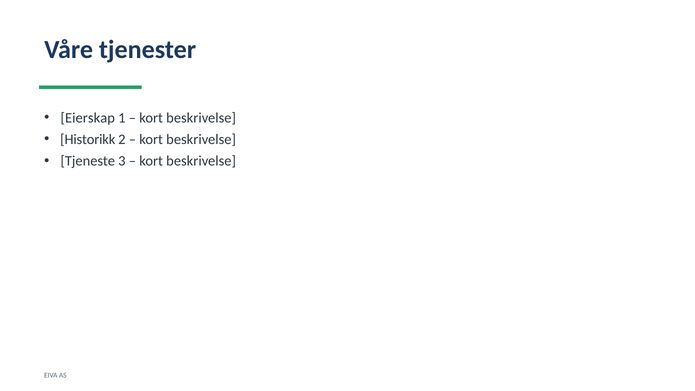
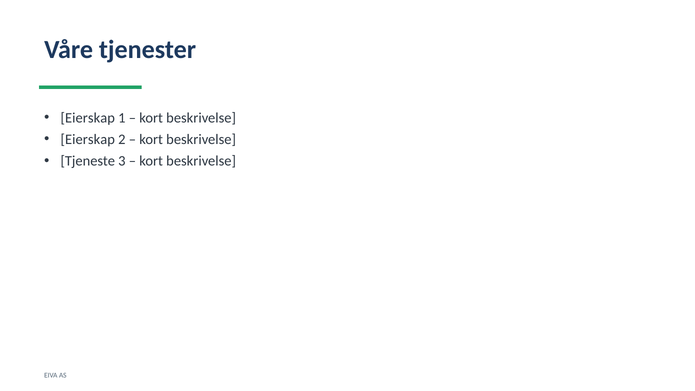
Historikk: Historikk -> Eierskap (88, 139)
